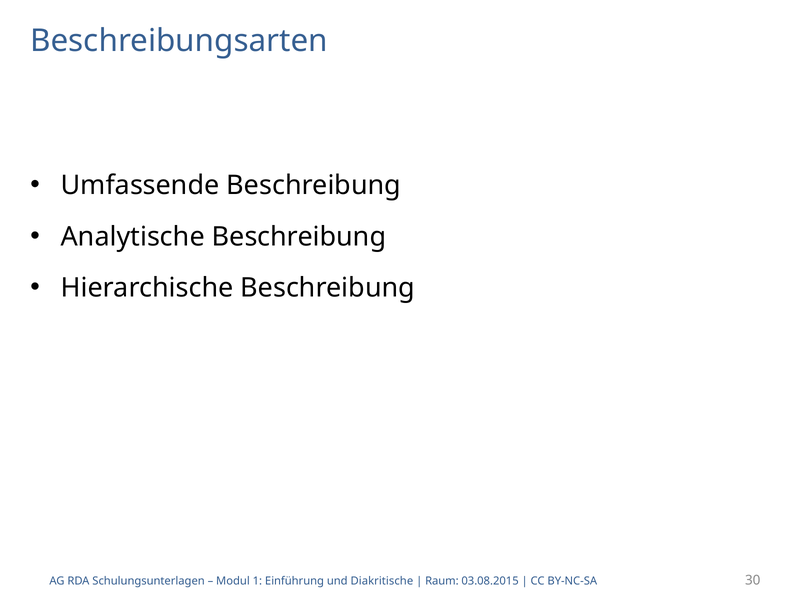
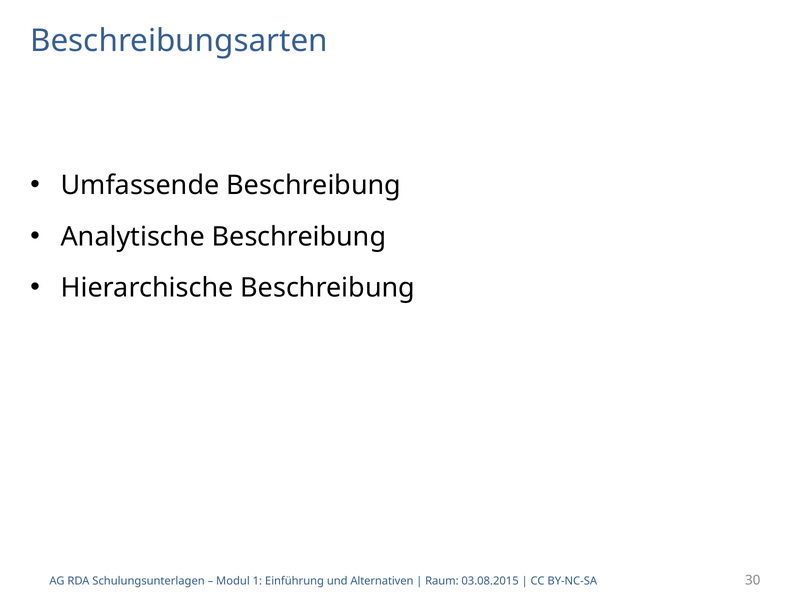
Diakritische: Diakritische -> Alternativen (382, 581)
